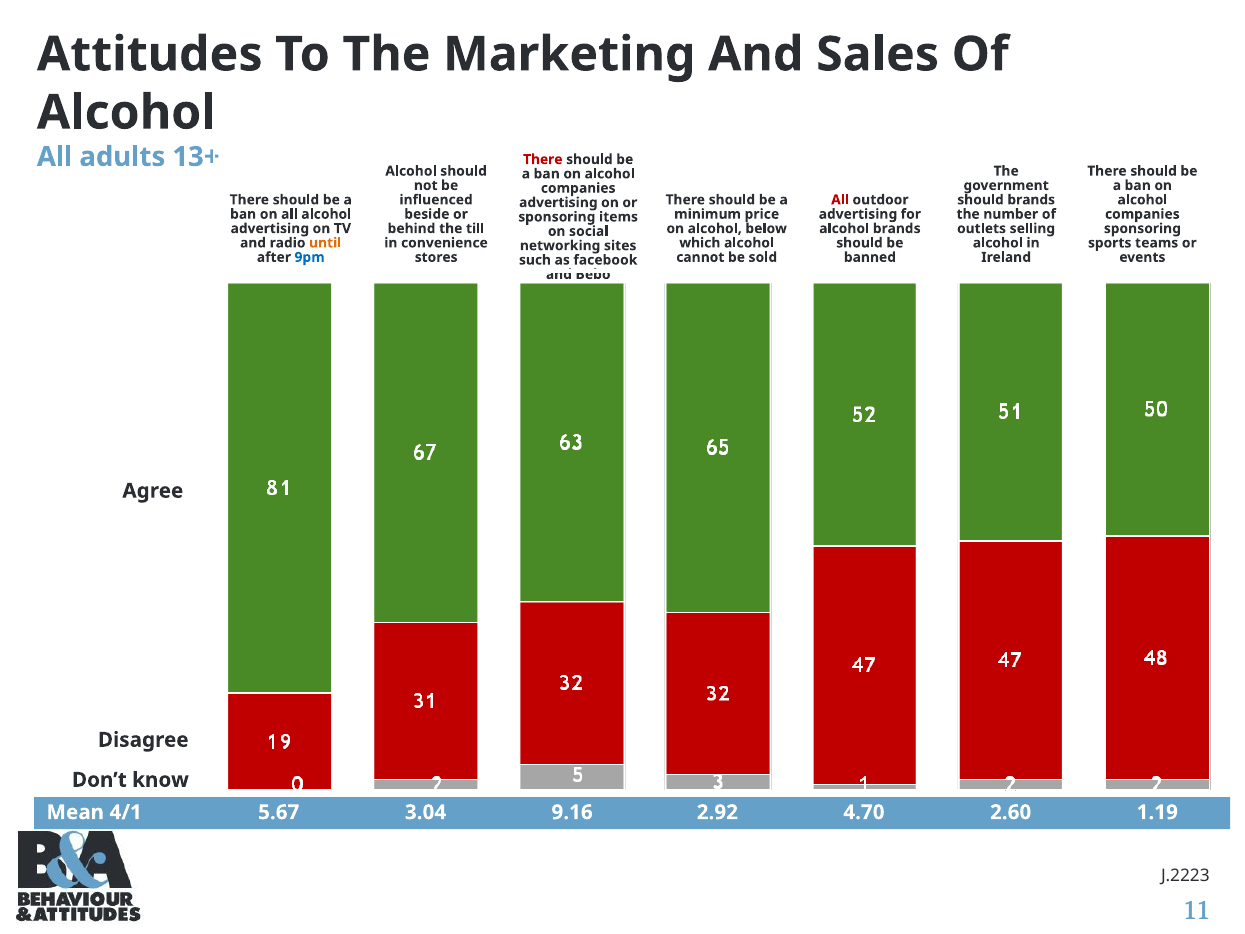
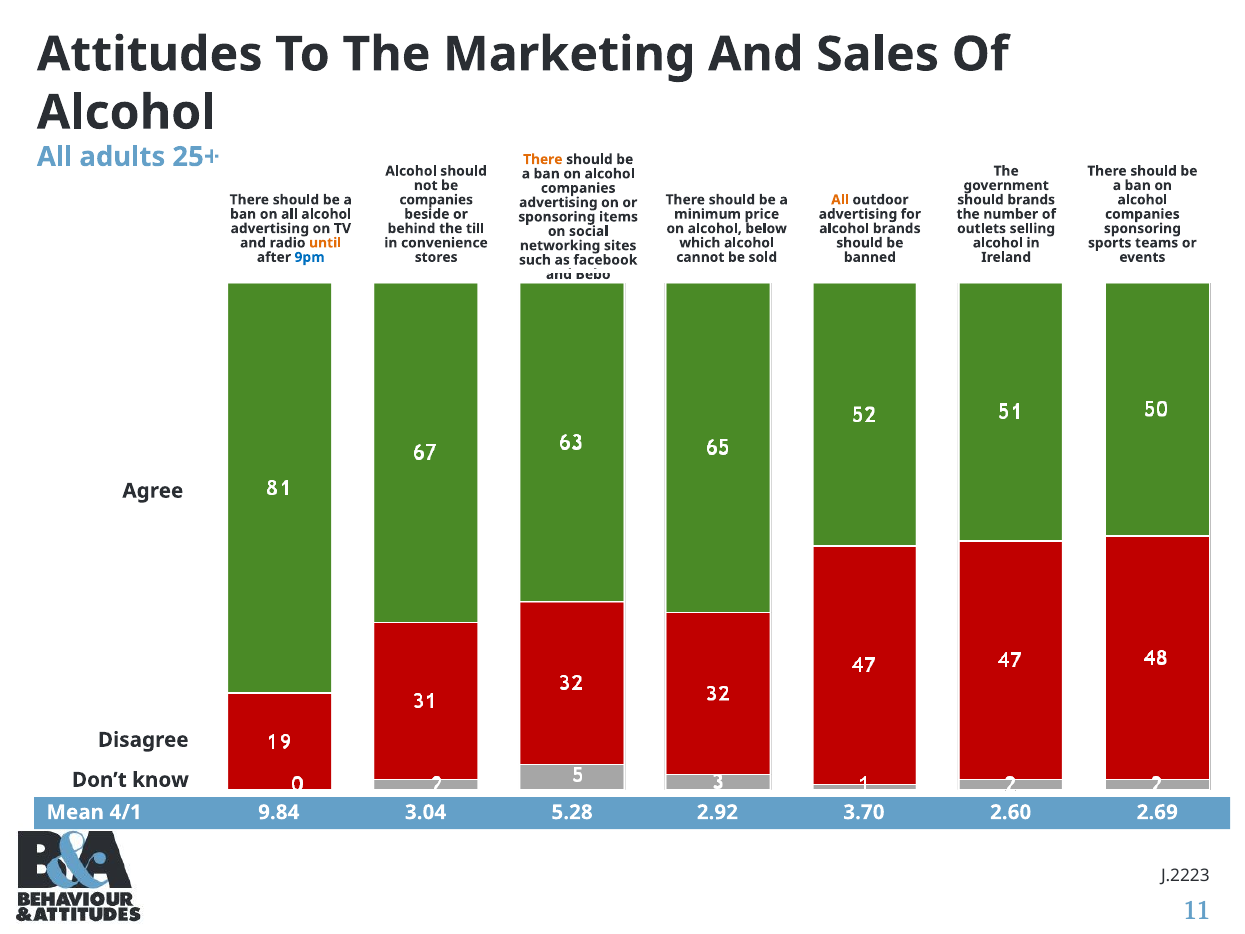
13+: 13+ -> 25+ (196, 157)
There colour: red -> orange (543, 159)
influenced: influenced -> companies (436, 200)
All colour: red -> orange (840, 200)
5.67: 5.67 -> 9.84 (279, 812)
9.16: 9.16 -> 5.28 (572, 812)
4.70: 4.70 -> 3.70 (864, 812)
1.19: 1.19 -> 2.69 (1157, 812)
